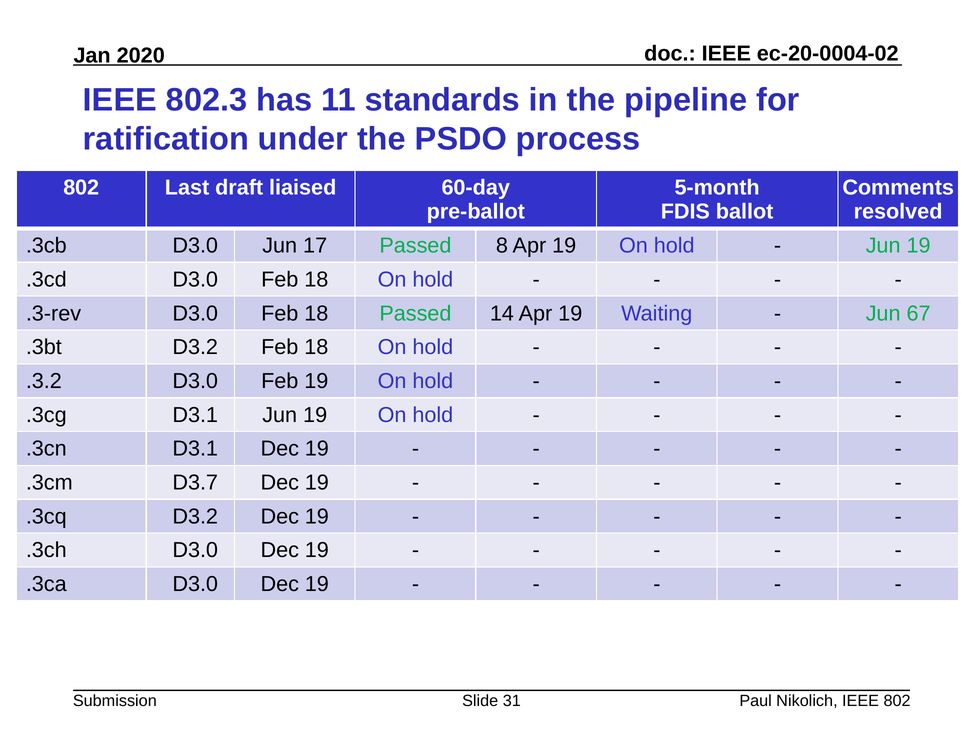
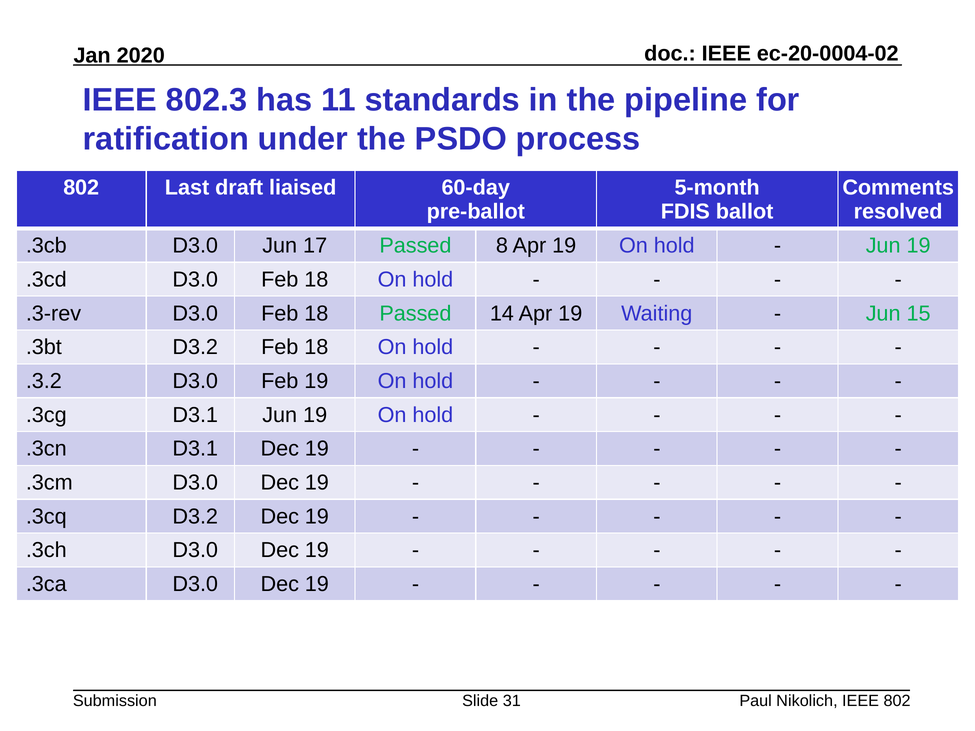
67: 67 -> 15 (919, 313)
.3cm D3.7: D3.7 -> D3.0 (195, 483)
